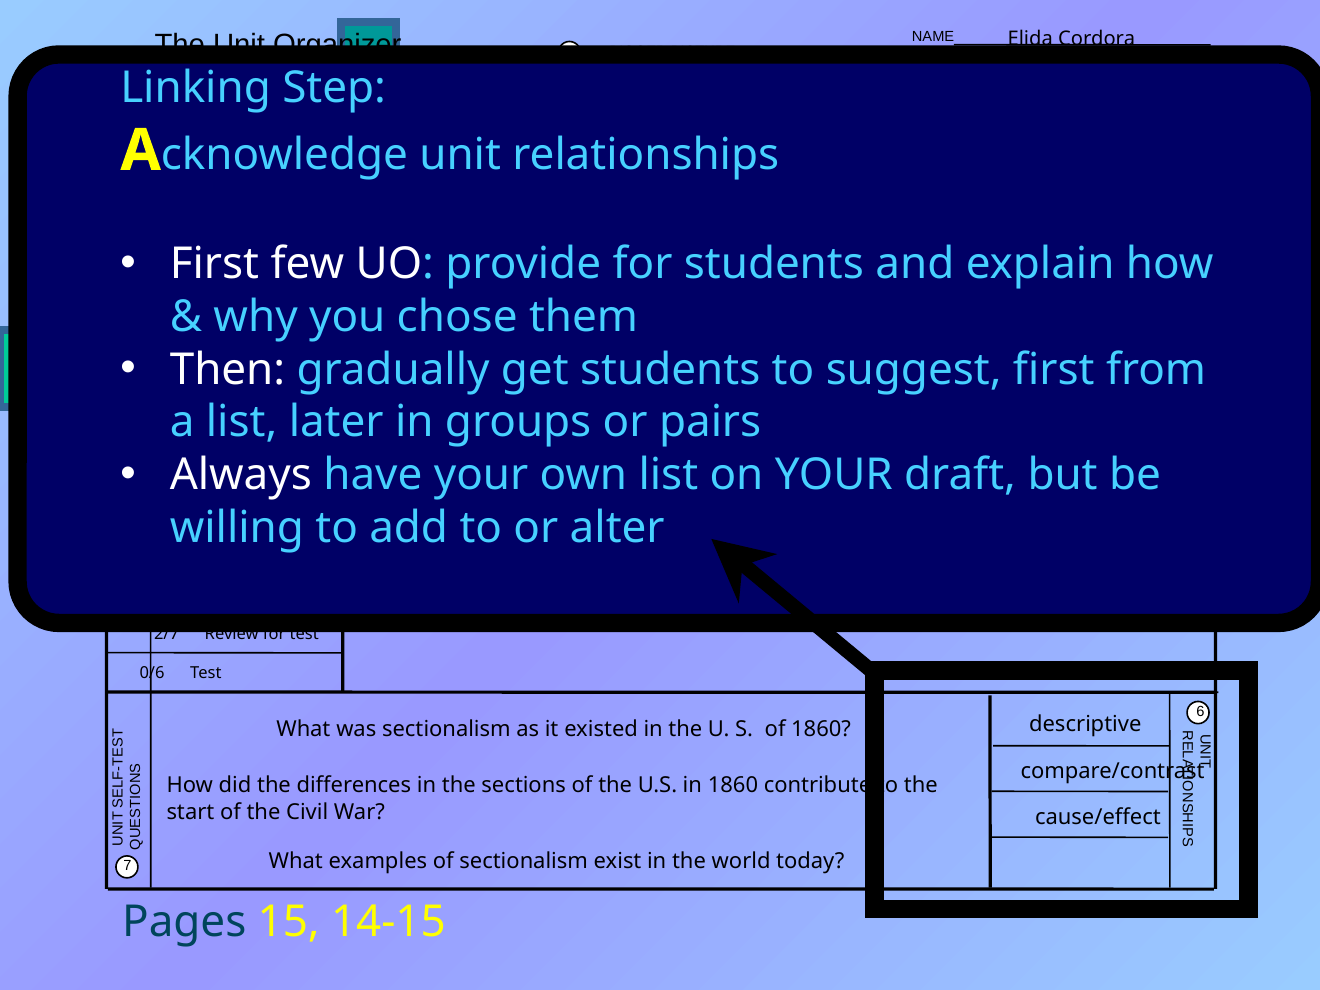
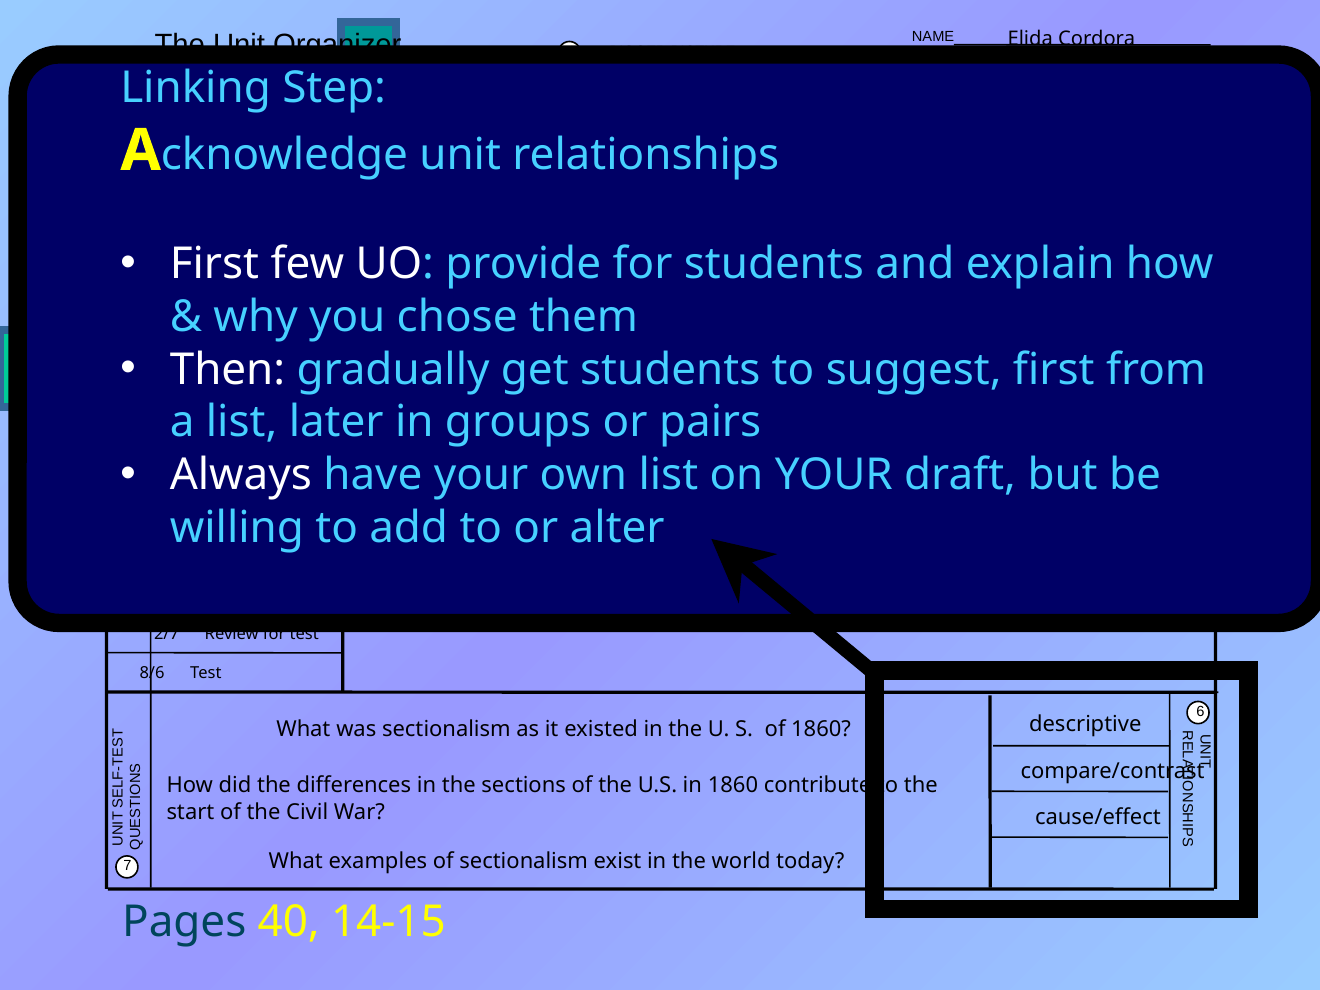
0/6: 0/6 -> 8/6 (152, 673)
15: 15 -> 40 (289, 922)
